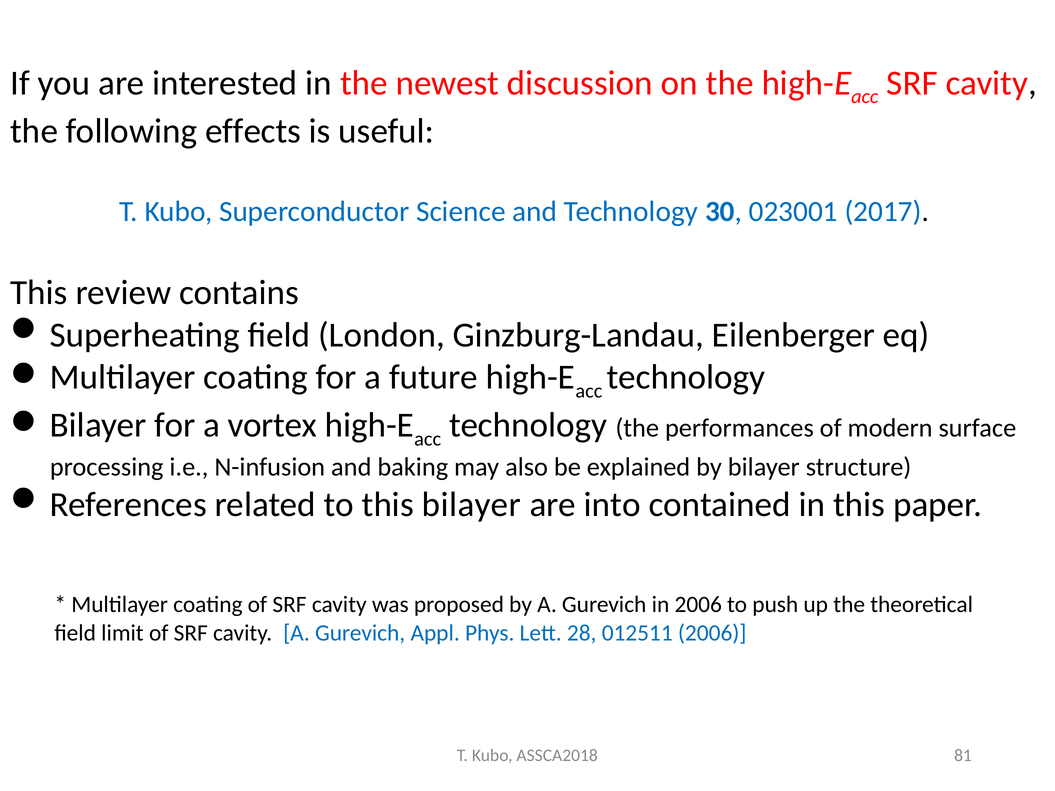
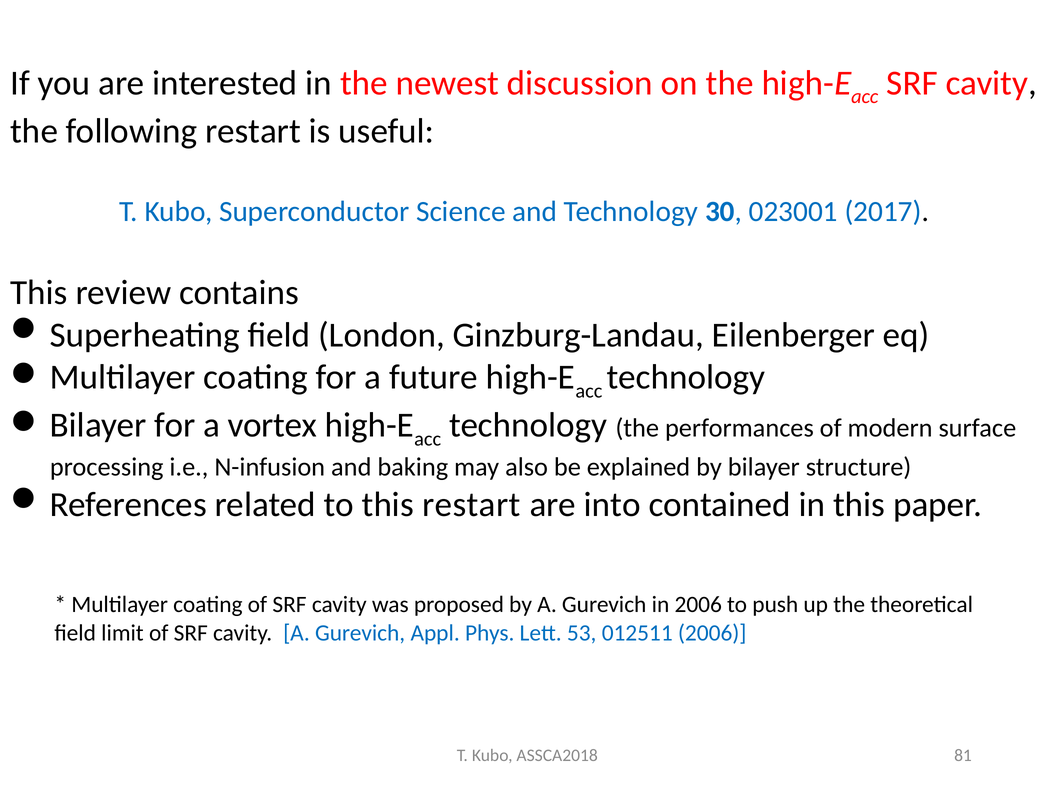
following effects: effects -> restart (253, 131)
this bilayer: bilayer -> restart (471, 505)
28: 28 -> 53 (582, 633)
